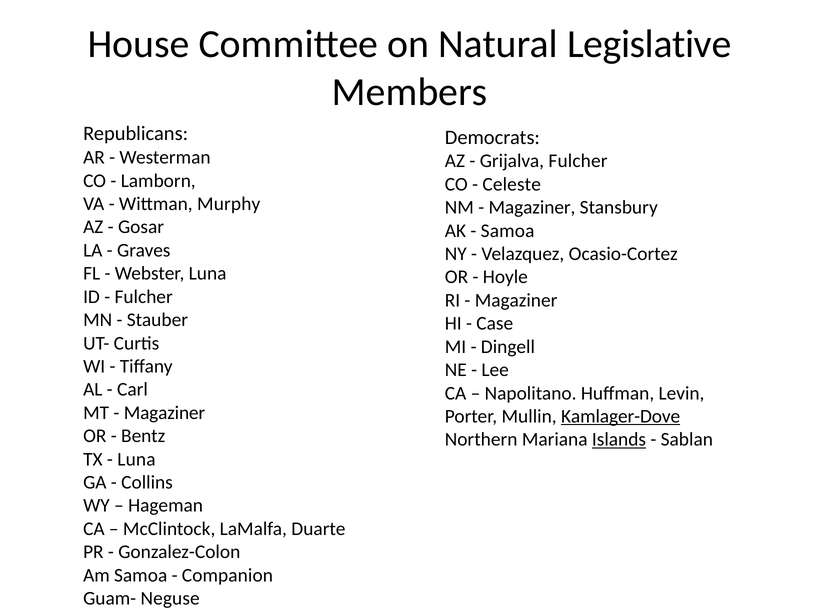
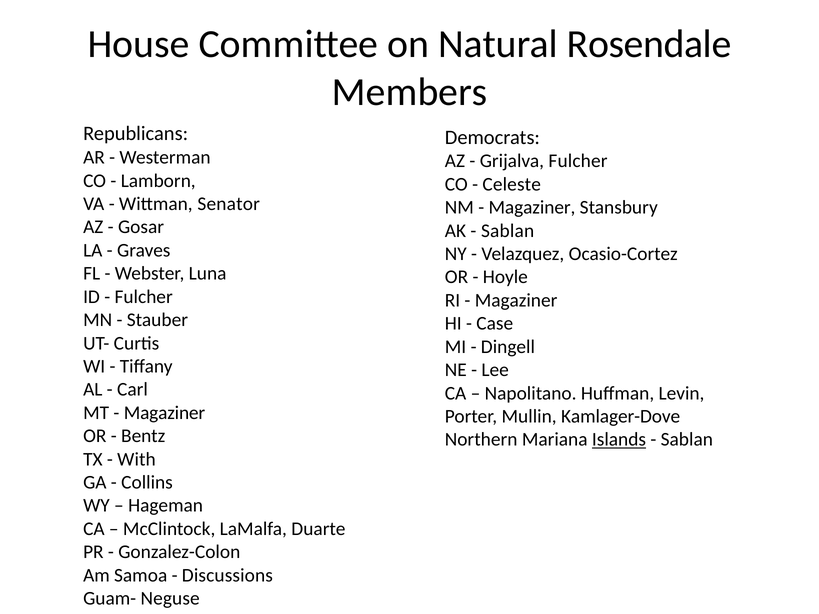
Legislative: Legislative -> Rosendale (649, 44)
Murphy: Murphy -> Senator (229, 204)
Samoa: Samoa -> Sablan (508, 231)
Kamlager-Dove underline: present -> none (621, 416)
Luna: Luna -> With (136, 459)
Companion: Companion -> Discussions (227, 575)
